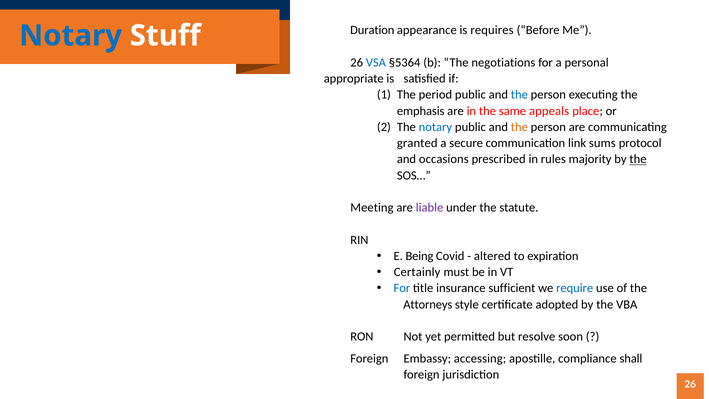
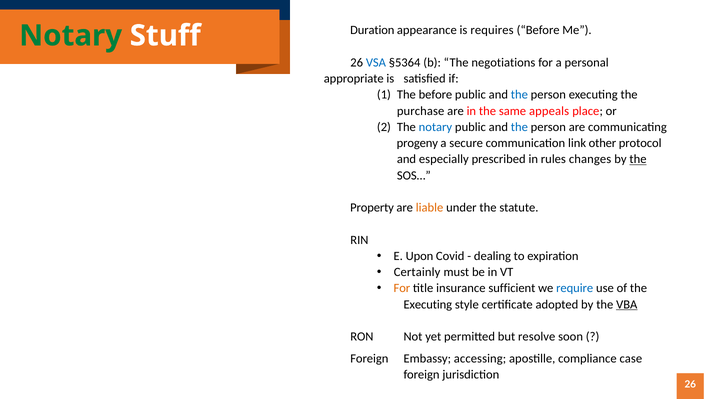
Notary colour: blue -> green (71, 36)
The period: period -> before (435, 95)
emphasis: emphasis -> purchase (421, 111)
the colour: orange -> blue (519, 127)
granted: granted -> progeny (417, 143)
sums: sums -> other (602, 143)
occasions: occasions -> especially (444, 159)
majority: majority -> changes (590, 159)
Meeting: Meeting -> Property (372, 208)
liable colour: purple -> orange (430, 208)
Being: Being -> Upon (419, 256)
altered: altered -> dealing (492, 256)
For colour: blue -> orange (402, 288)
Attorneys: Attorneys -> Executing (428, 304)
VBA underline: none -> present (627, 304)
shall: shall -> case (631, 359)
